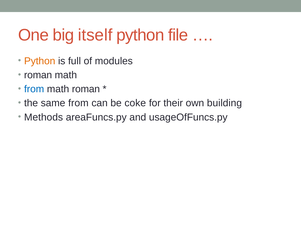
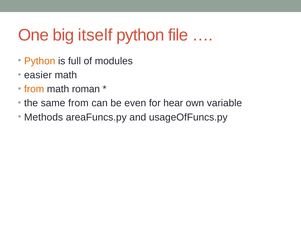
roman: roman -> easier (38, 75)
from colour: blue -> orange (34, 89)
coke: coke -> even (135, 103)
their: their -> hear (173, 103)
building: building -> variable (224, 103)
